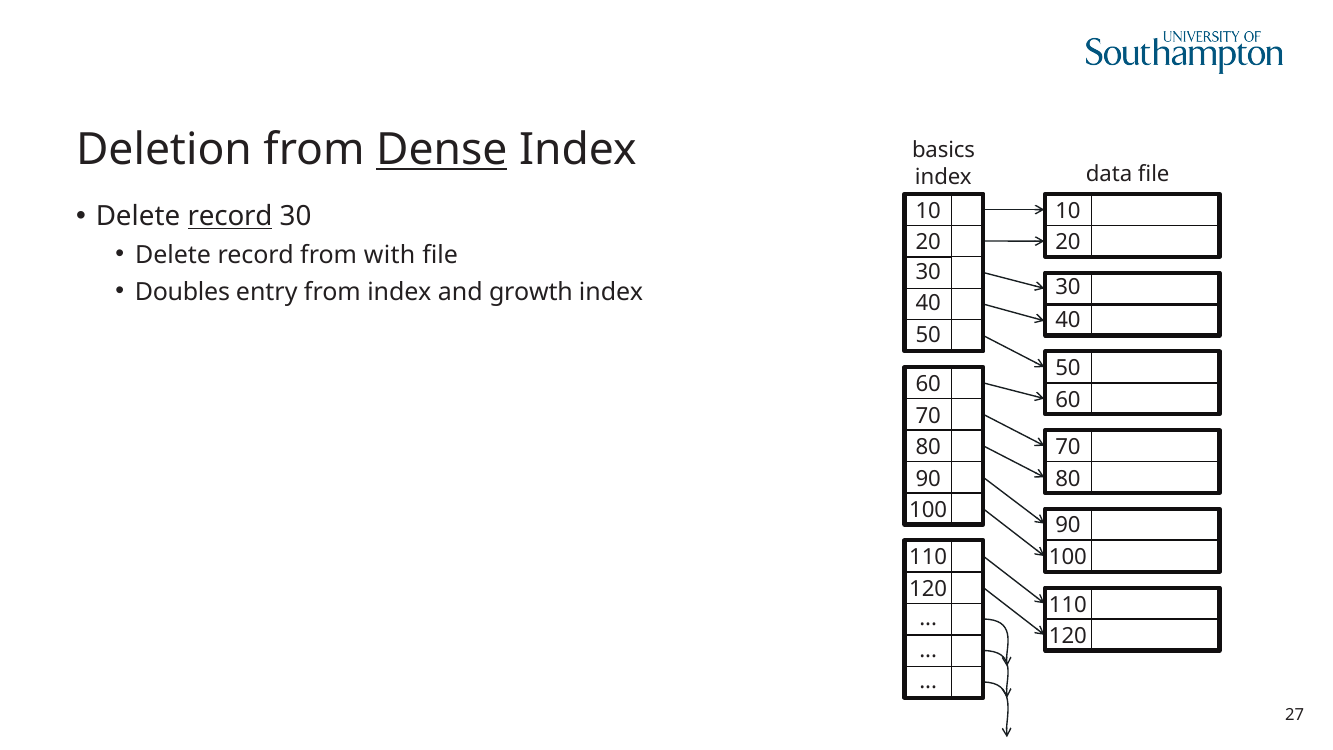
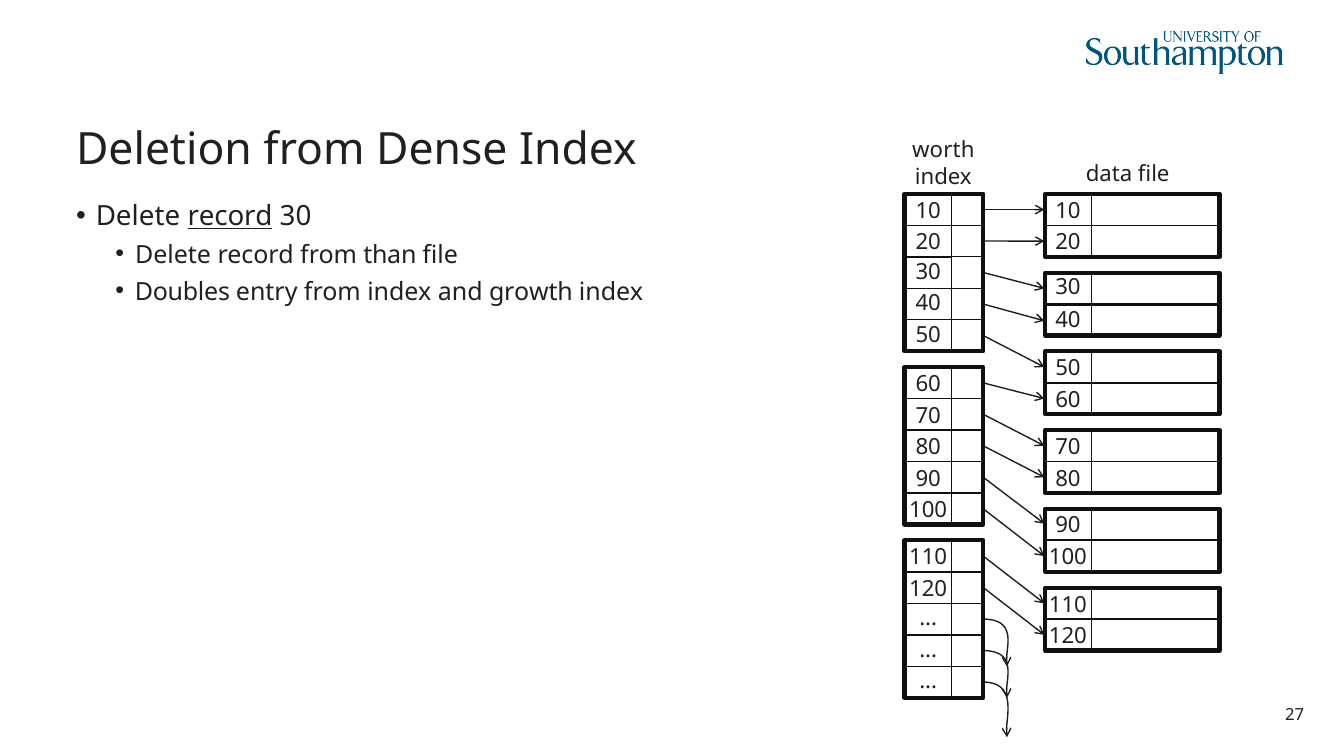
Dense underline: present -> none (442, 150)
basics: basics -> worth (943, 151)
with: with -> than (390, 255)
